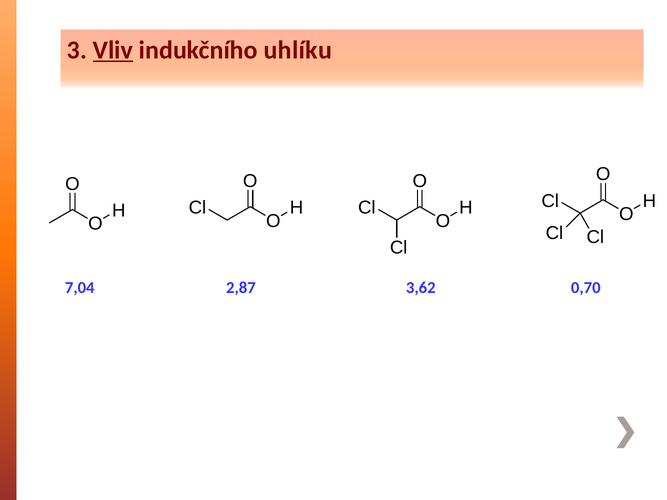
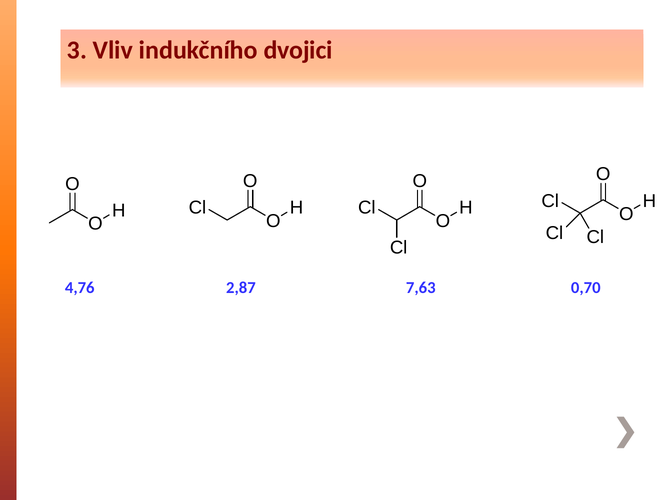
Vliv underline: present -> none (113, 50)
uhlíku: uhlíku -> dvojici (298, 50)
7,04: 7,04 -> 4,76 (80, 288)
3,62: 3,62 -> 7,63 (421, 288)
